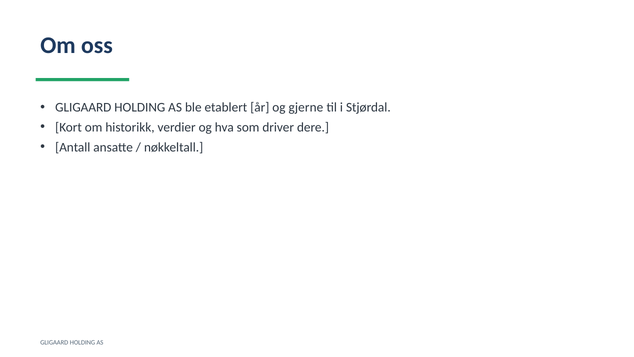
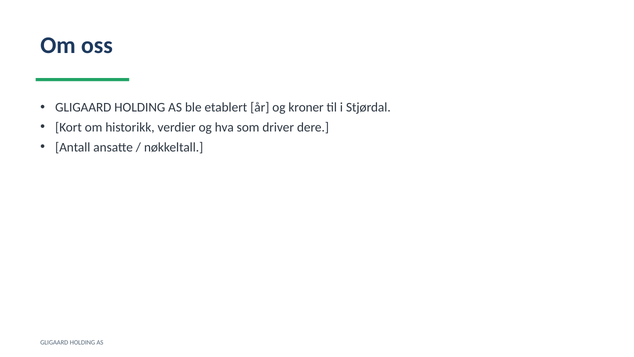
gjerne: gjerne -> kroner (306, 107)
